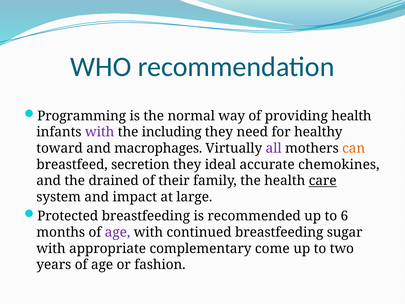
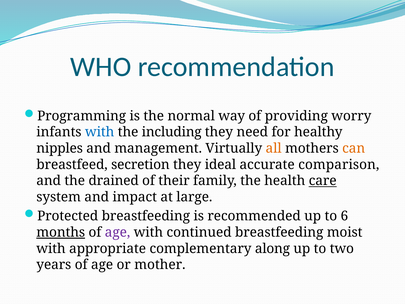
providing health: health -> worry (351, 116)
with colour: purple -> blue (100, 132)
toward: toward -> nipples (60, 148)
macrophages: macrophages -> management (158, 148)
all colour: purple -> orange (274, 148)
chemokines: chemokines -> comparison (339, 164)
months underline: none -> present (61, 232)
sugar: sugar -> moist (345, 232)
come: come -> along (272, 248)
fashion: fashion -> mother (160, 265)
